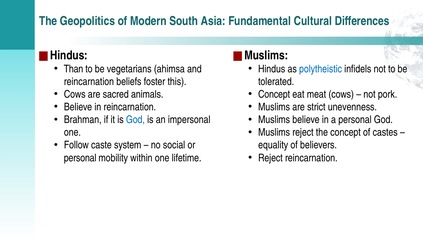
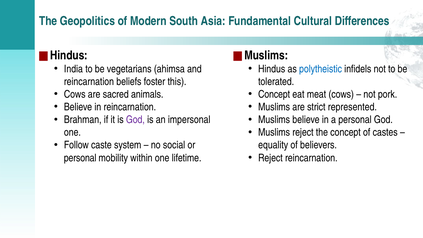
Than: Than -> India (73, 69)
unevenness: unevenness -> represented (352, 107)
God colour: blue -> purple (135, 120)
